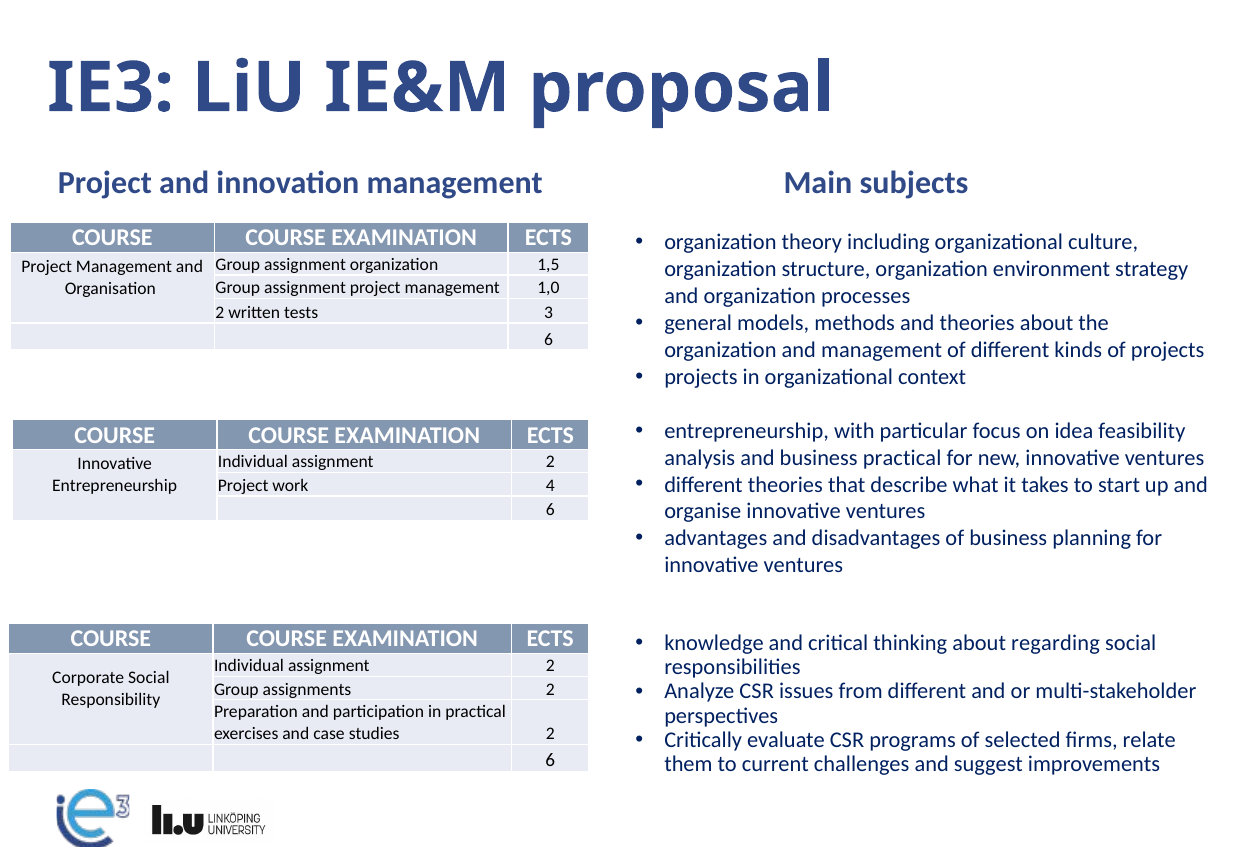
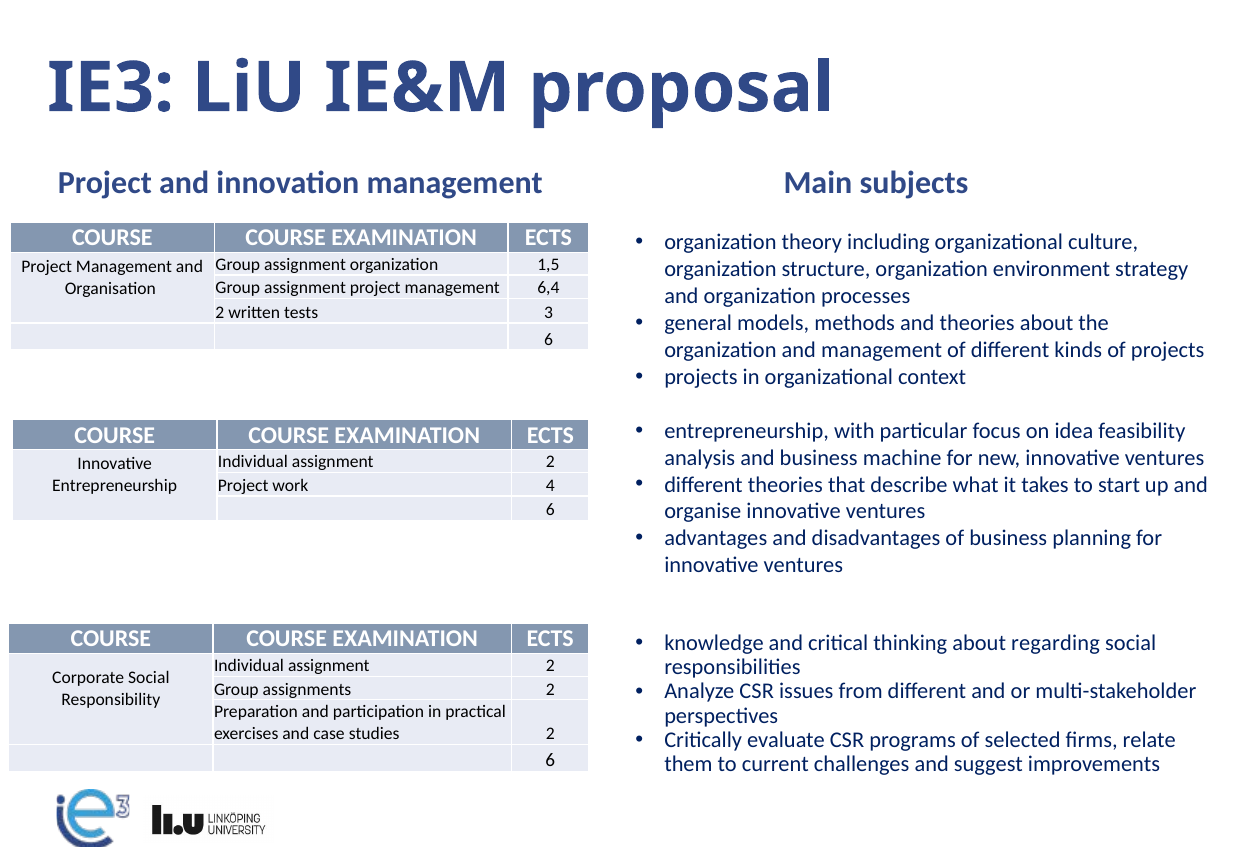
1,0: 1,0 -> 6,4 (548, 288)
business practical: practical -> machine (902, 458)
